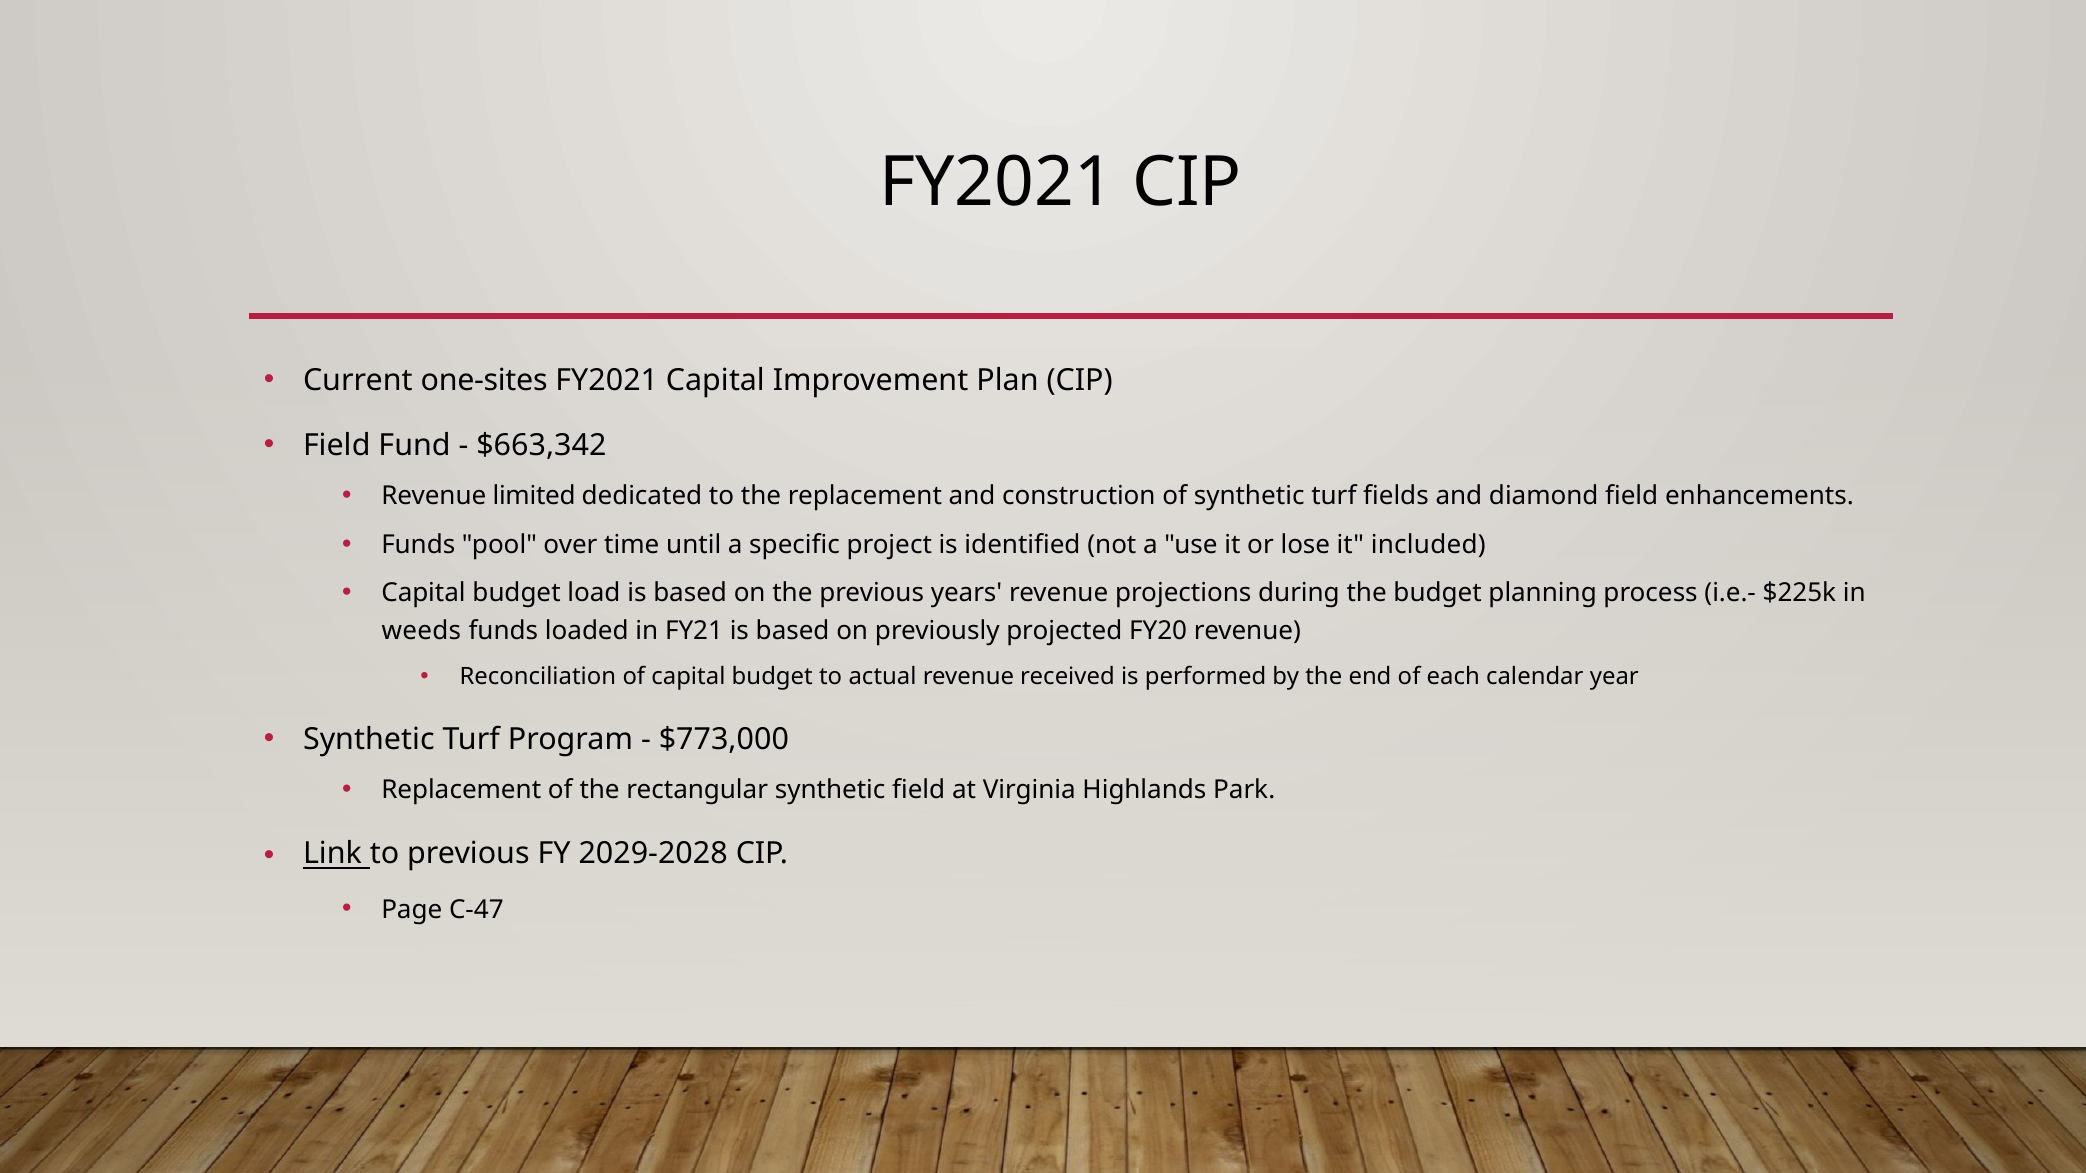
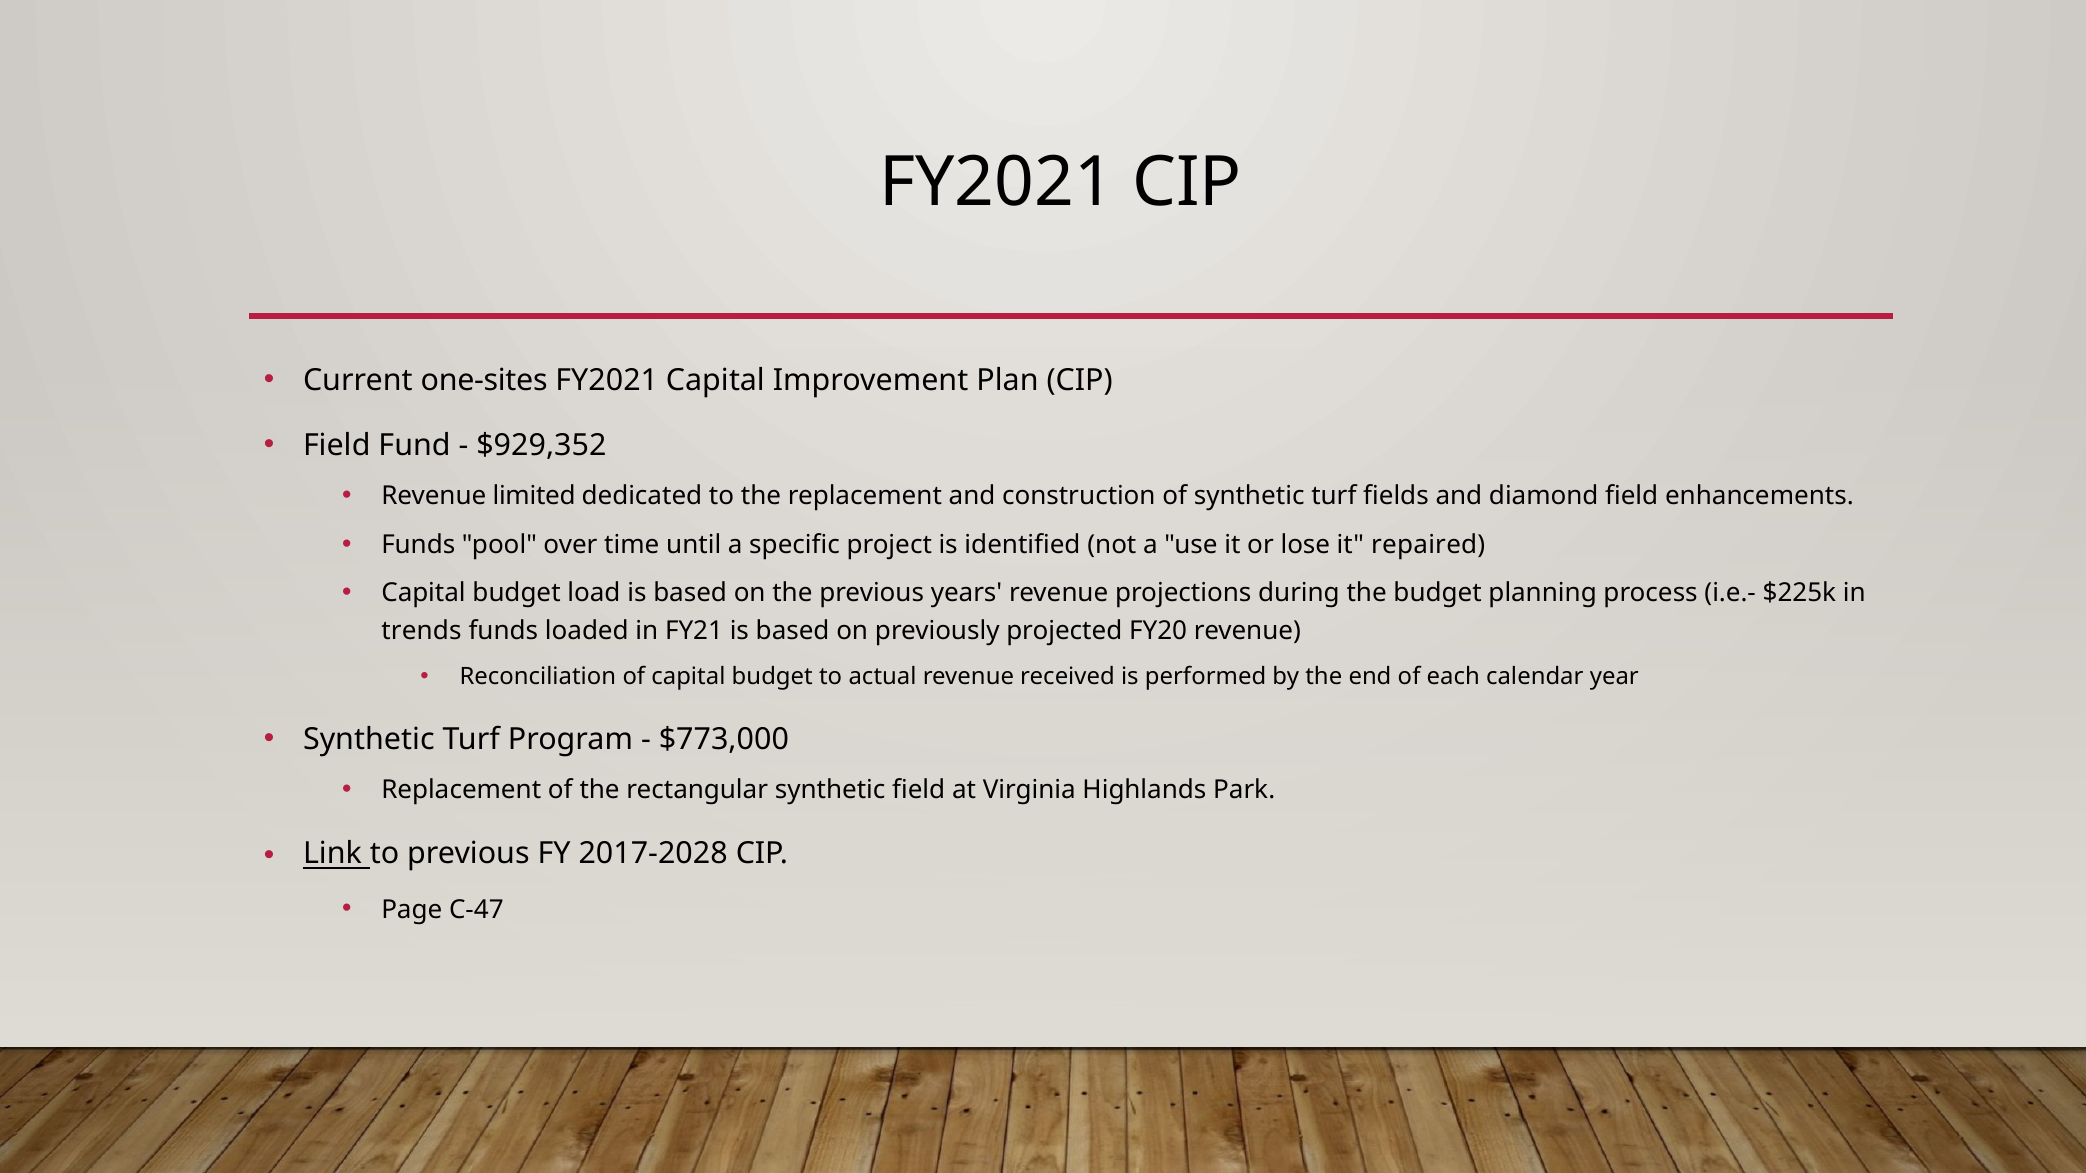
$663,342: $663,342 -> $929,352 (541, 446)
included: included -> repaired (1428, 545)
weeds: weeds -> trends (421, 631)
2029-2028: 2029-2028 -> 2017-2028 (653, 854)
